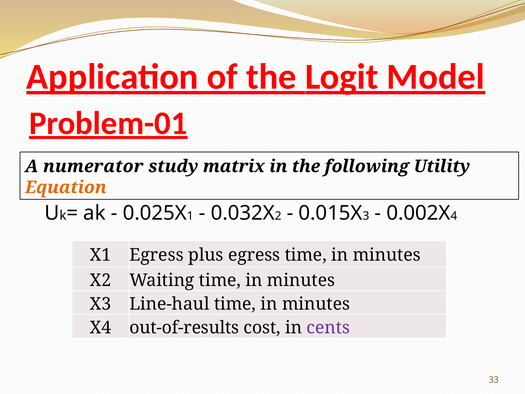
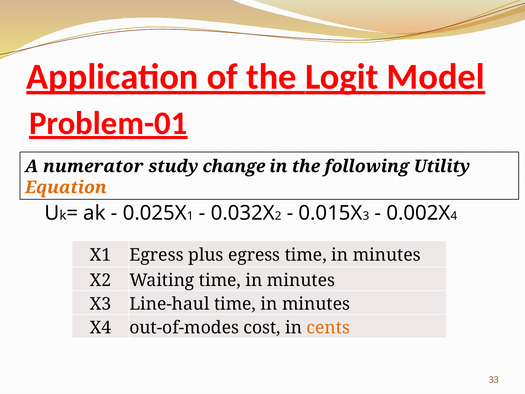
matrix: matrix -> change (234, 166)
out-of-results: out-of-results -> out-of-modes (184, 328)
cents colour: purple -> orange (328, 328)
